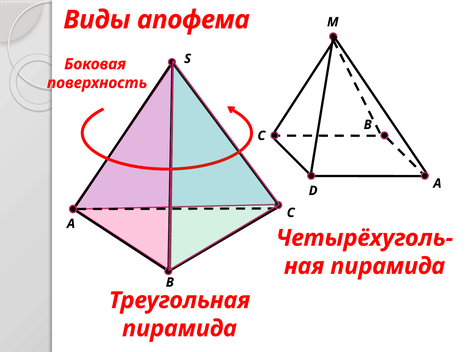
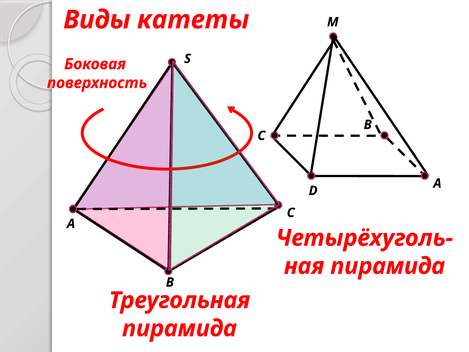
апофема: апофема -> катеты (193, 20)
